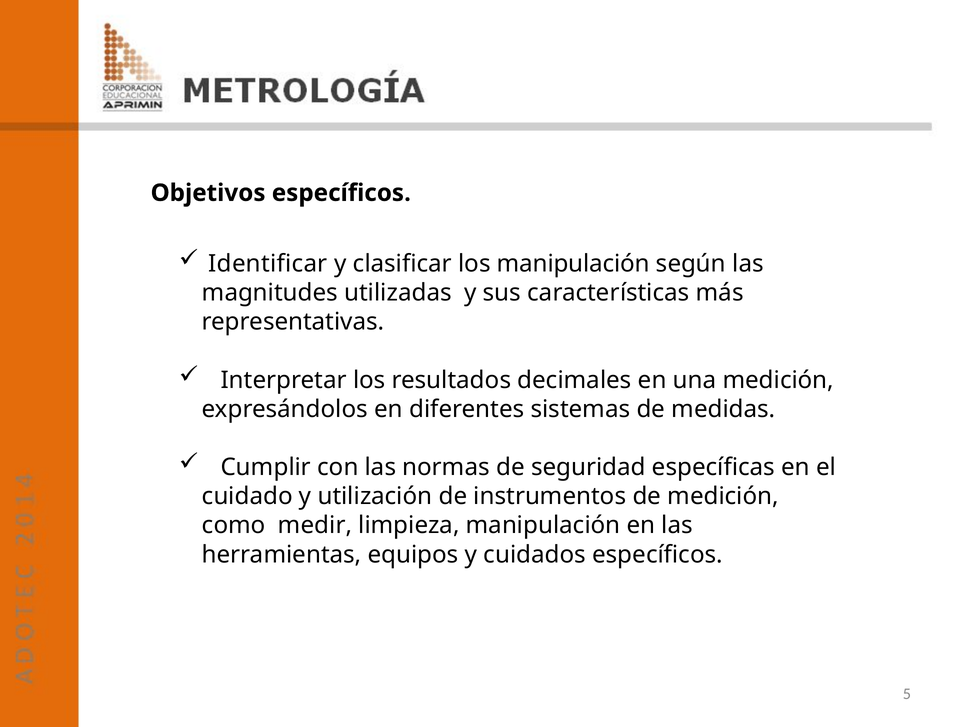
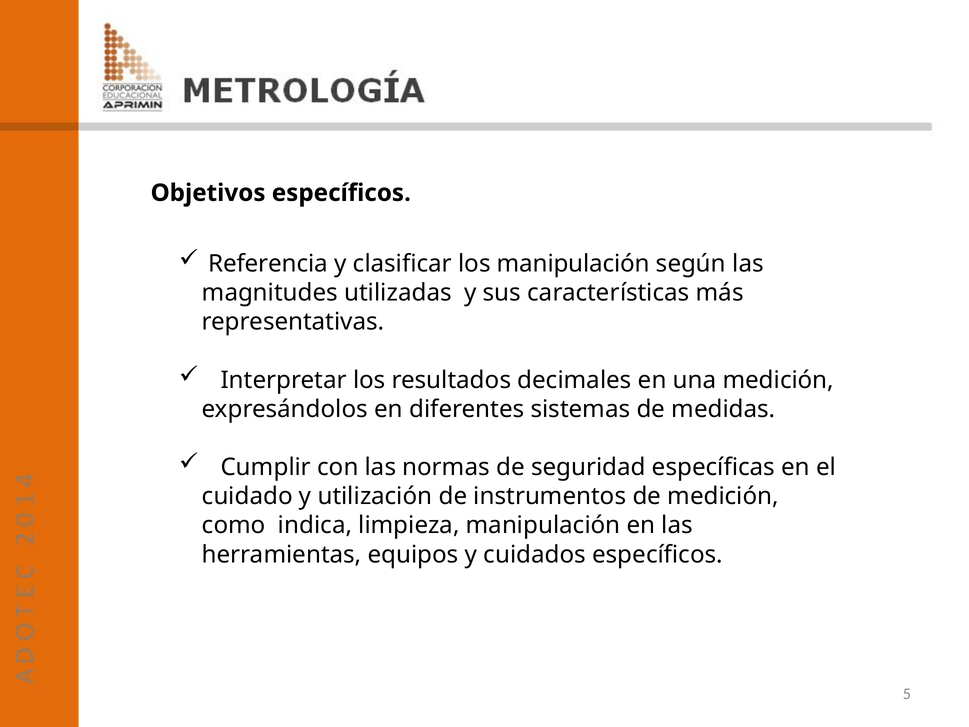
Identificar: Identificar -> Referencia (268, 264)
medir: medir -> indica (315, 525)
